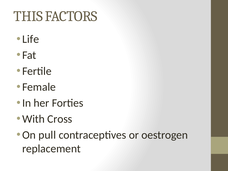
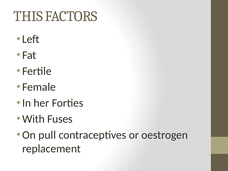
Life: Life -> Left (31, 39)
Cross: Cross -> Fuses (60, 119)
